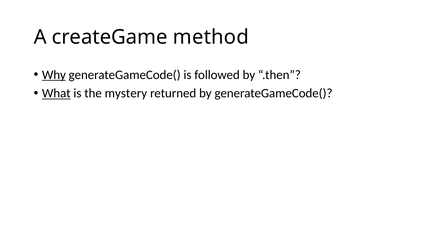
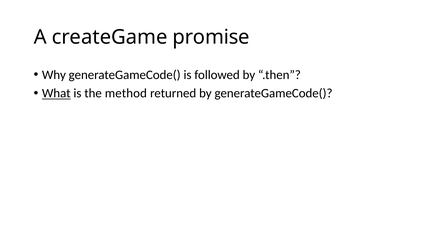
method: method -> promise (211, 37)
Why underline: present -> none (54, 75)
mystery: mystery -> method (126, 93)
